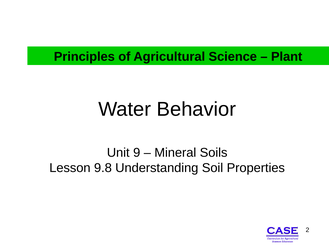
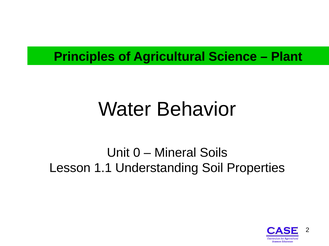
9: 9 -> 0 (137, 153)
9.8: 9.8 -> 1.1 (103, 168)
